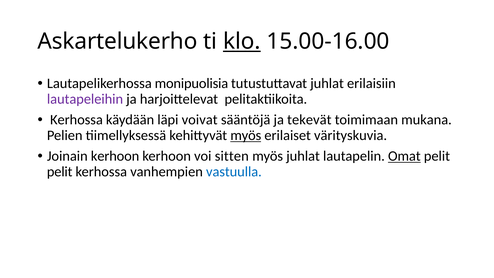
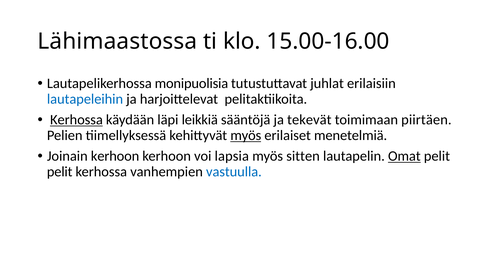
Askartelukerho: Askartelukerho -> Lähimaastossa (117, 41)
klo underline: present -> none (242, 41)
lautapeleihin colour: purple -> blue (85, 99)
Kerhossa underline: none -> present (76, 120)
voivat: voivat -> leikkiä (200, 120)
mukana: mukana -> piirtäen (426, 120)
värityskuvia: värityskuvia -> menetelmiä (351, 135)
sitten: sitten -> lapsia (232, 156)
myös juhlat: juhlat -> sitten (303, 156)
